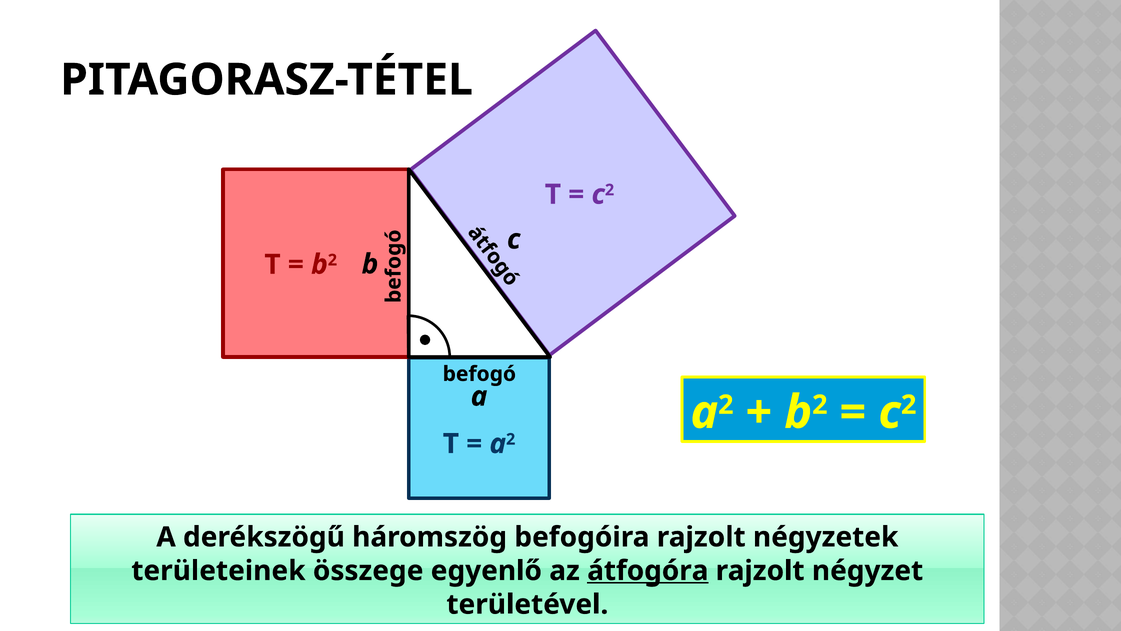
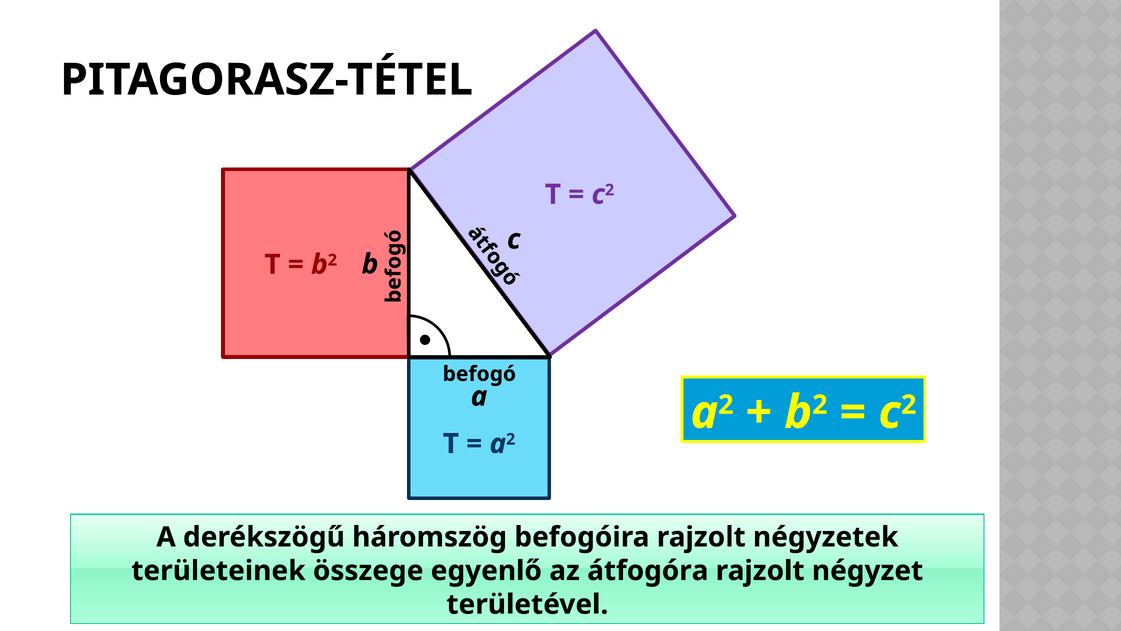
átfogóra underline: present -> none (648, 570)
